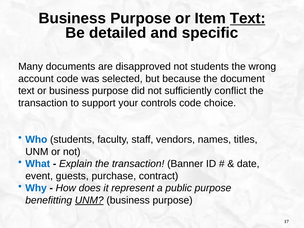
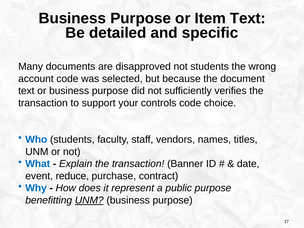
Text underline: present -> none (248, 18)
conflict: conflict -> verifies (231, 91)
guests: guests -> reduce (72, 176)
